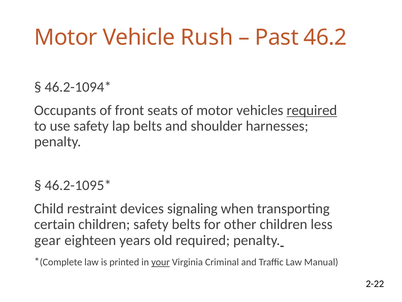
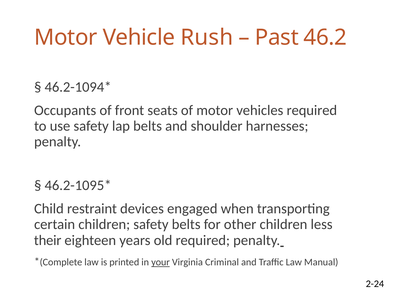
required underline: present -> none (312, 110)
signaling: signaling -> engaged (192, 208)
gear: gear -> their (48, 240)
2-22: 2-22 -> 2-24 (375, 283)
